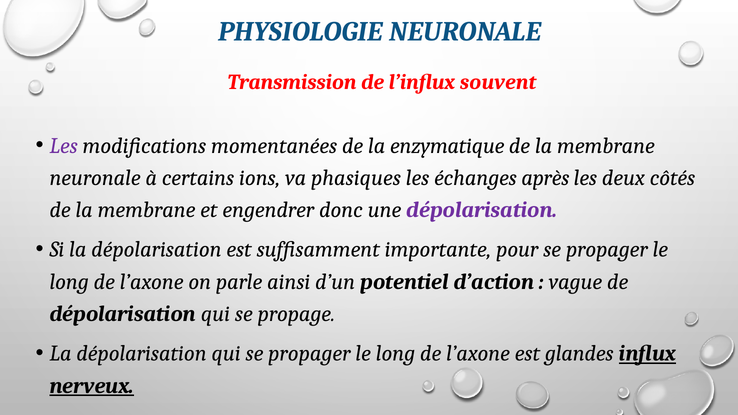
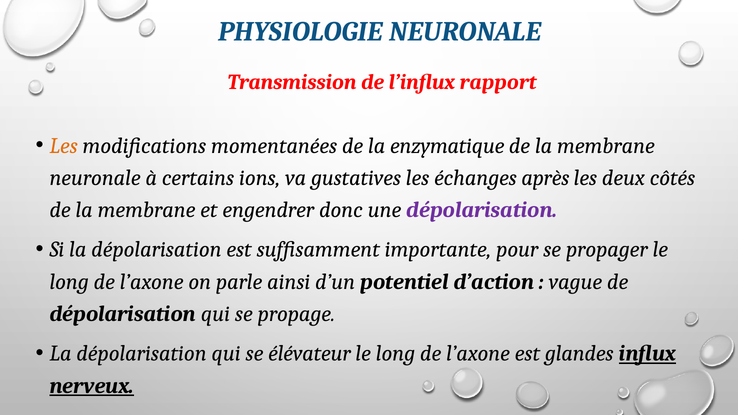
souvent: souvent -> rapport (498, 82)
Les colour: purple -> orange (64, 146)
phasiques: phasiques -> gustatives (356, 178)
qui se propager: propager -> élévateur (309, 354)
